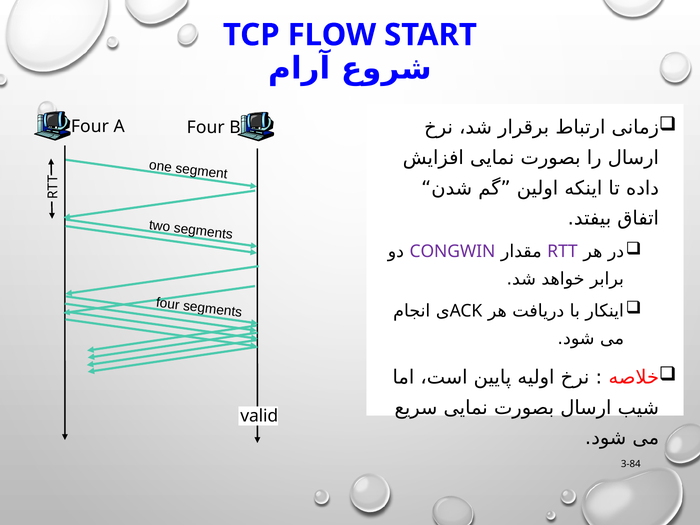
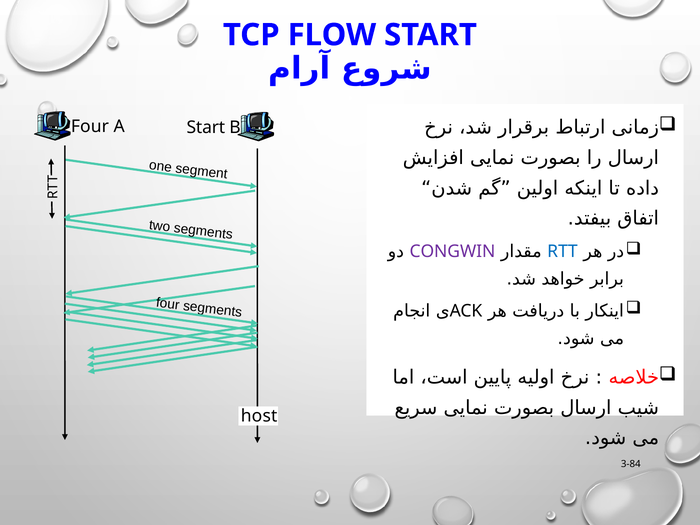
Four: Four -> Start (206, 128)
RTT colour: purple -> blue (562, 252)
valid: valid -> host (259, 416)
